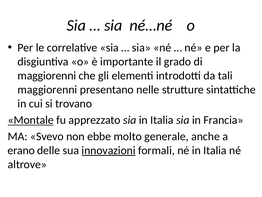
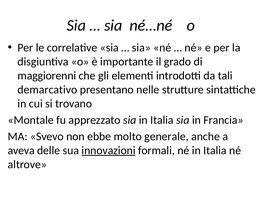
maggiorenni: maggiorenni -> demarcativo (47, 89)
Montale underline: present -> none (31, 120)
erano: erano -> aveva (21, 150)
